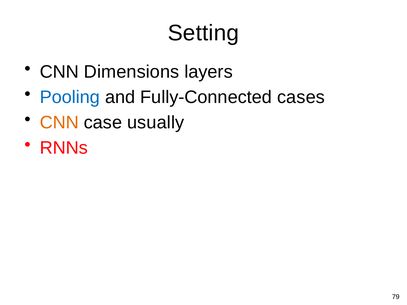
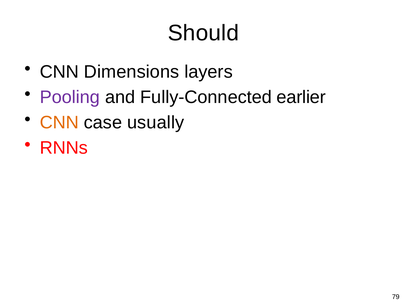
Setting: Setting -> Should (203, 33)
Pooling colour: blue -> purple (70, 97)
cases: cases -> earlier (301, 97)
